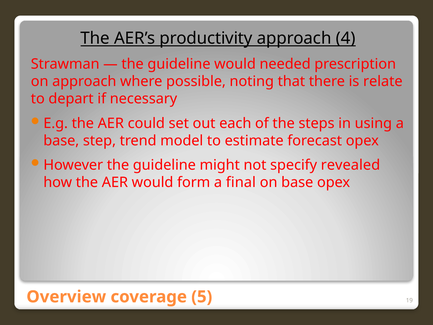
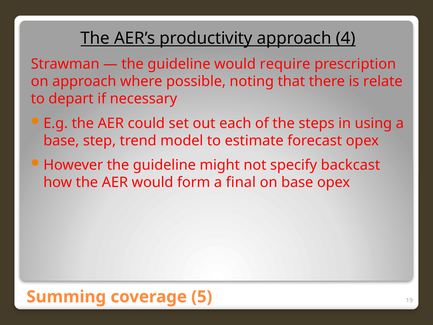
needed: needed -> require (285, 64)
revealed: revealed -> backcast (350, 165)
Overview: Overview -> Summing (66, 297)
